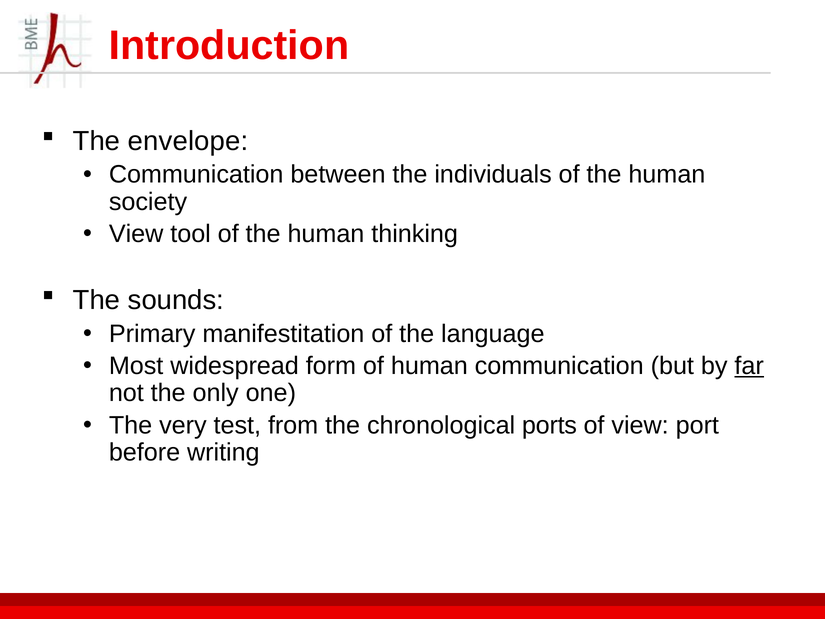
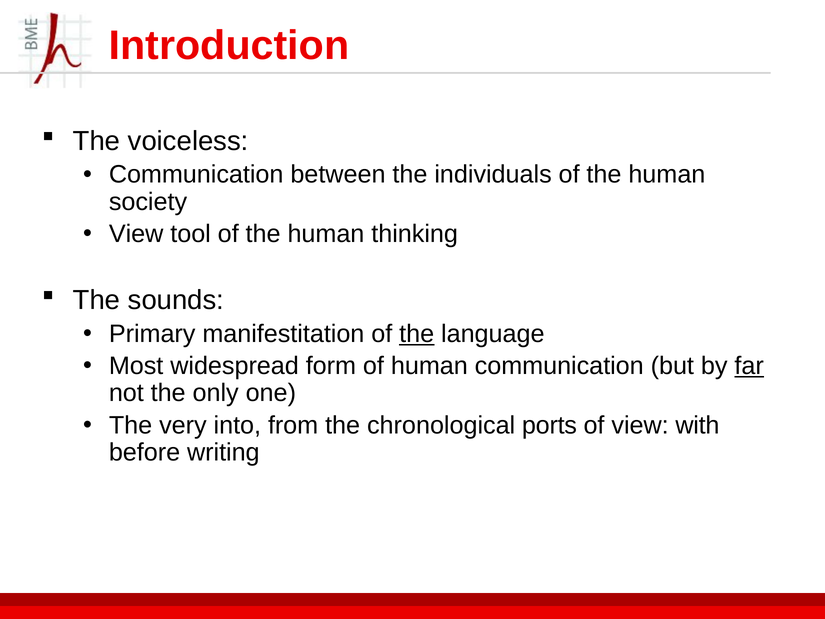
envelope: envelope -> voiceless (188, 141)
the underline: none -> present (417, 334)
test: test -> into (237, 425)
port: port -> with (697, 425)
